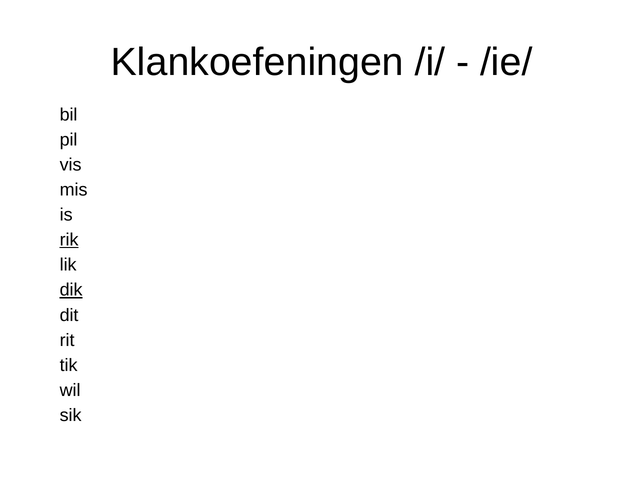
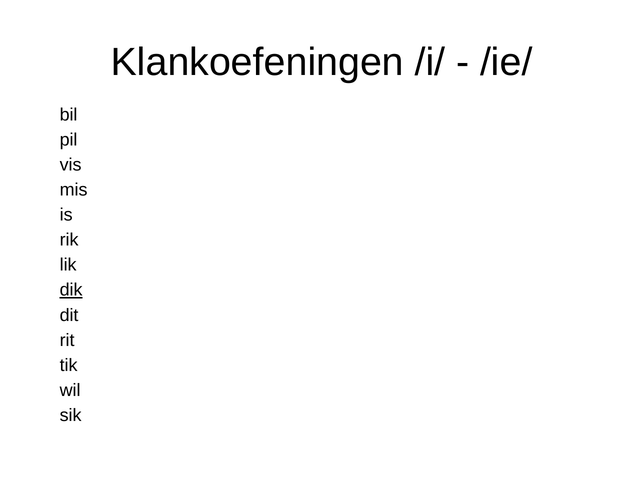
rik underline: present -> none (69, 240)
